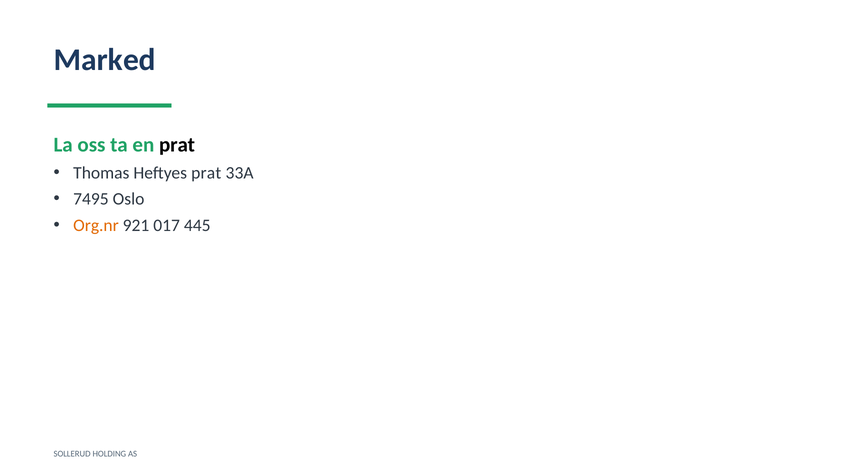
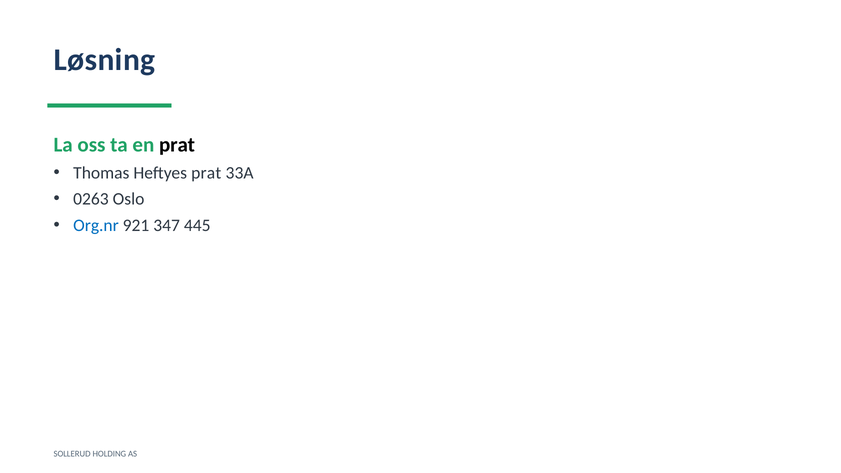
Marked: Marked -> Løsning (105, 60)
7495: 7495 -> 0263 (91, 199)
Org.nr colour: orange -> blue (96, 226)
017: 017 -> 347 (167, 226)
